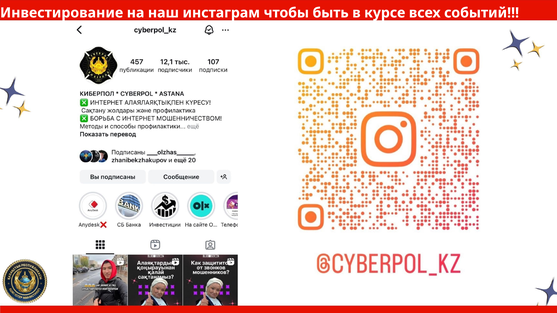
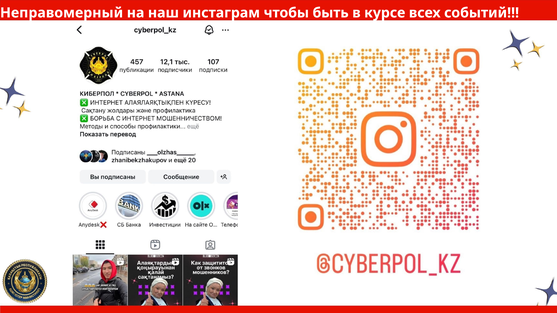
Инвестирование: Инвестирование -> Неправомерный (62, 13)
